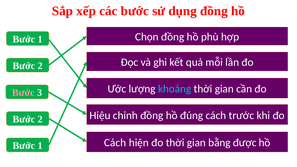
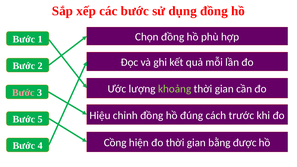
khoảng colour: light blue -> light green (175, 89)
2: 2 -> 5 (40, 119)
Cách: Cách -> Cồng (115, 143)
1: 1 -> 4 (40, 146)
